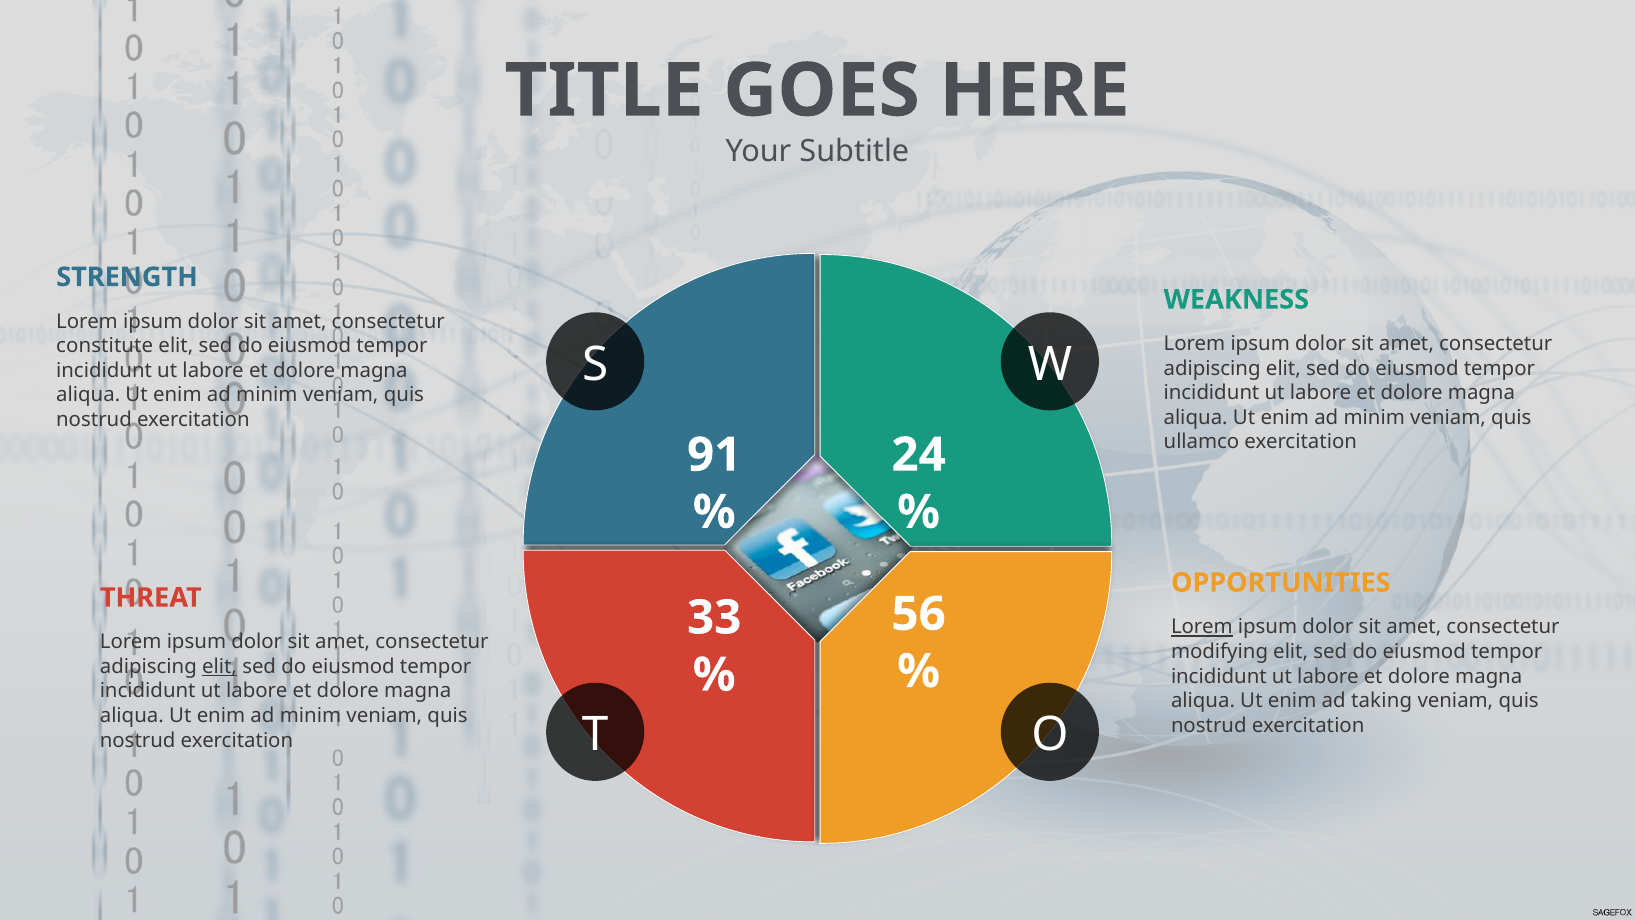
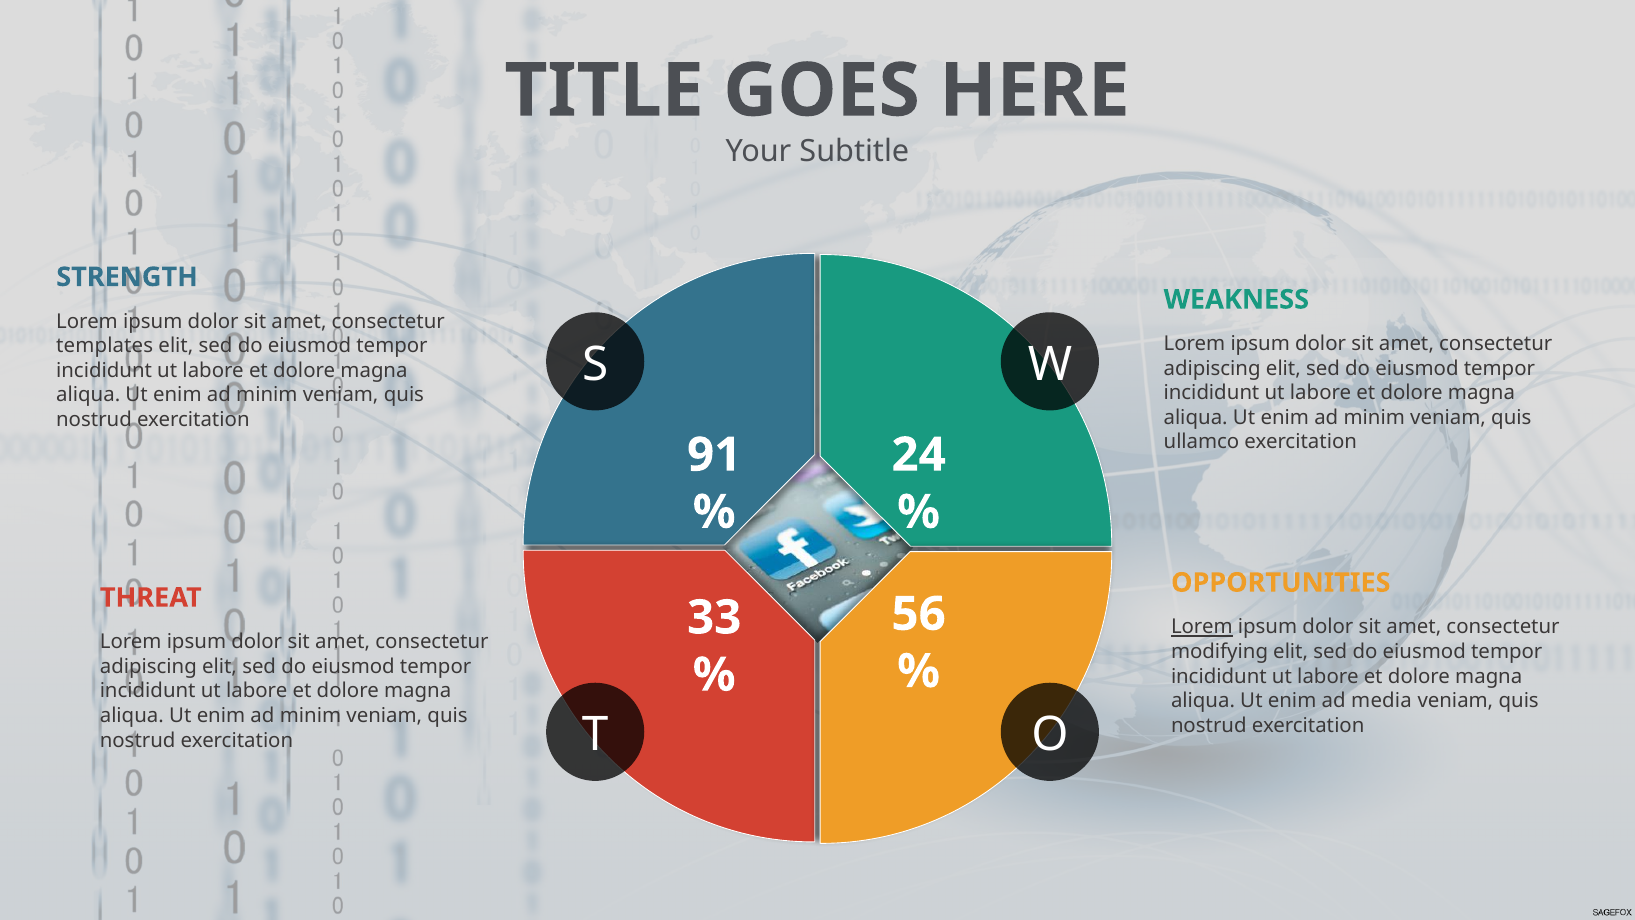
constitute: constitute -> templates (105, 346)
elit underline: present -> none (220, 666)
taking: taking -> media (1382, 701)
